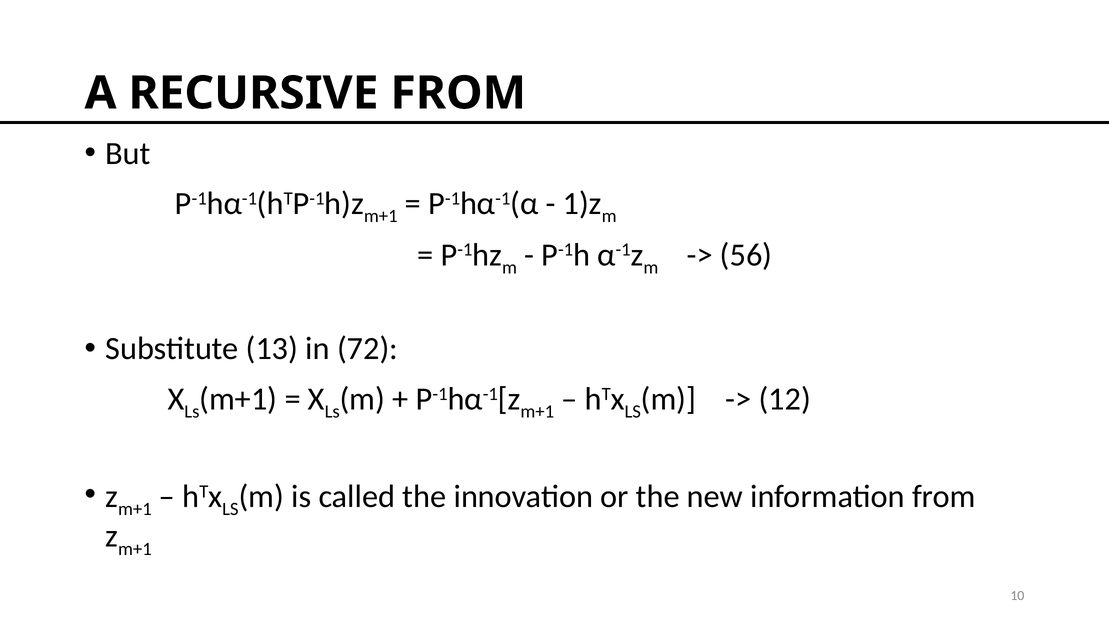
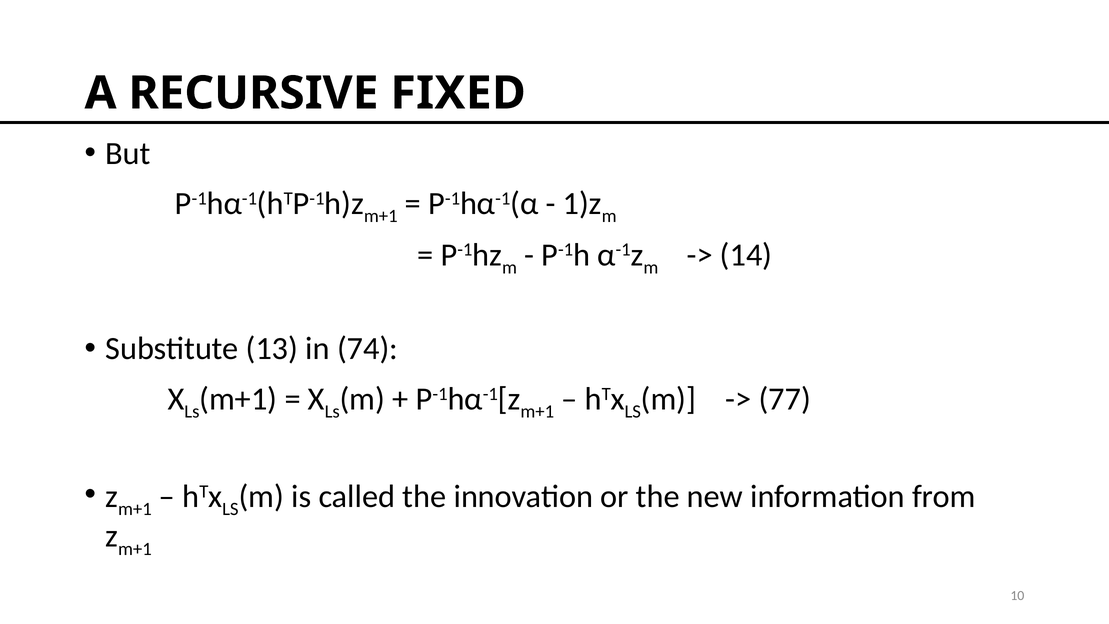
RECURSIVE FROM: FROM -> FIXED (458, 93)
56: 56 -> 14 (746, 255)
72: 72 -> 74 (367, 349)
12: 12 -> 77 (785, 399)
